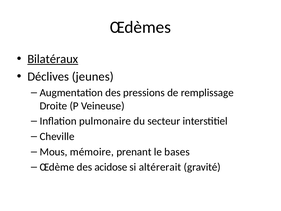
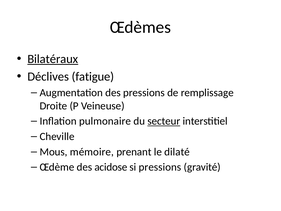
jeunes: jeunes -> fatigue (93, 76)
secteur underline: none -> present (164, 121)
bases: bases -> dilaté (177, 152)
si altérerait: altérerait -> pressions (160, 167)
